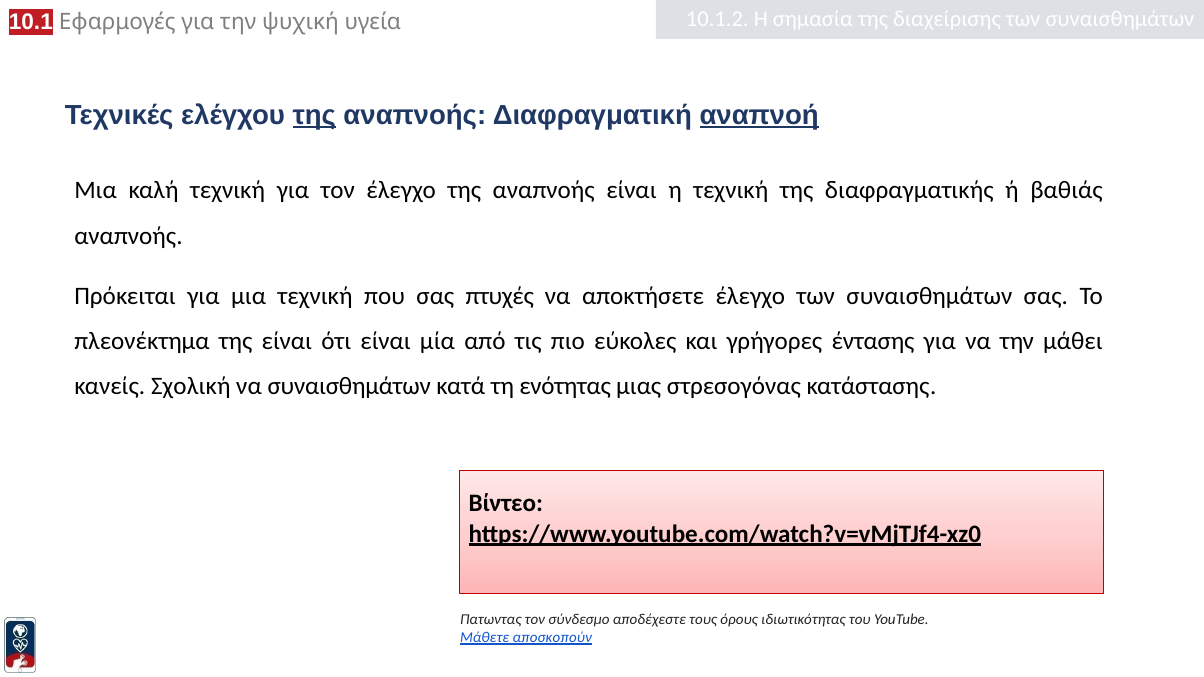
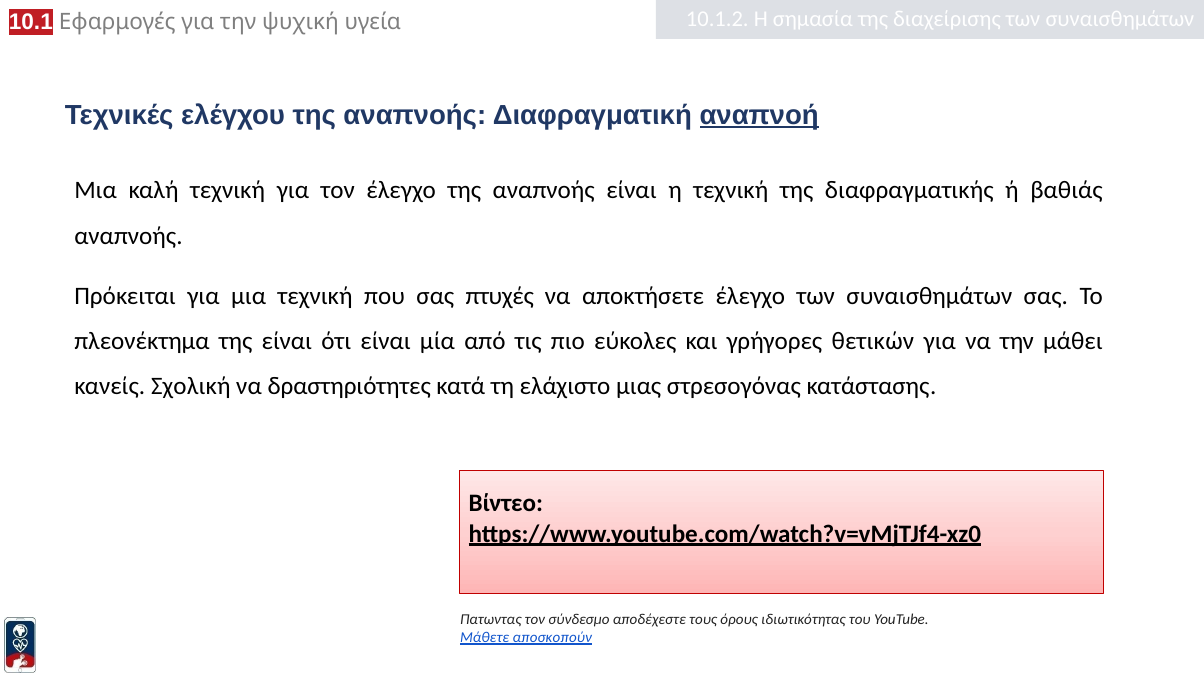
της underline: present -> none (314, 115)
έντασης: έντασης -> θετικών (873, 341)
να συναισθημάτων: συναισθημάτων -> δραστηριότητες (349, 387)
ενότητας: ενότητας -> ελάχιστο (565, 387)
